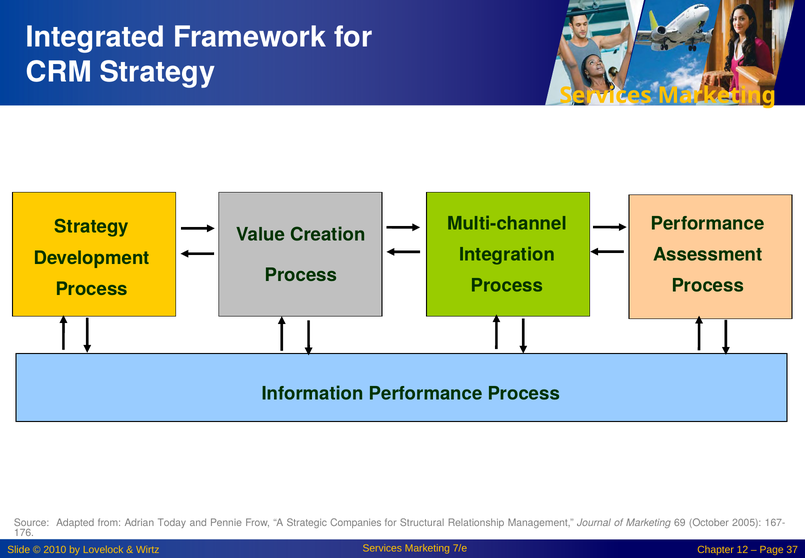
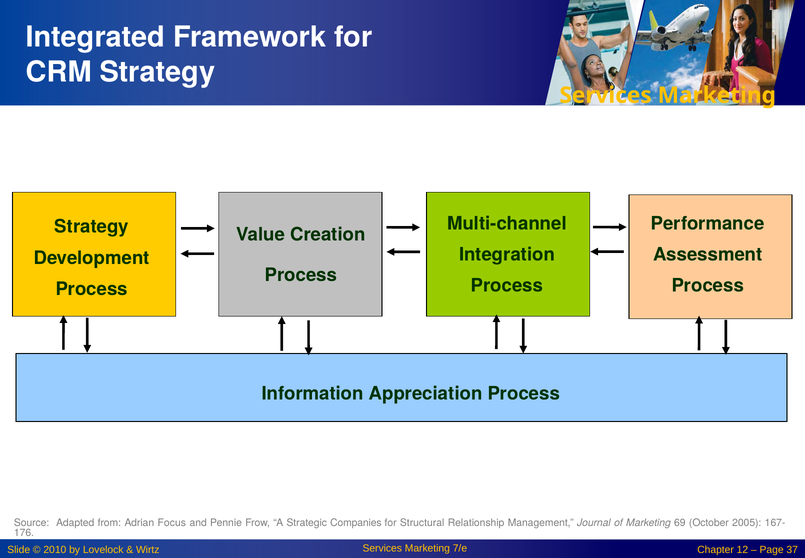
Information Performance: Performance -> Appreciation (426, 393)
Today: Today -> Focus (172, 522)
